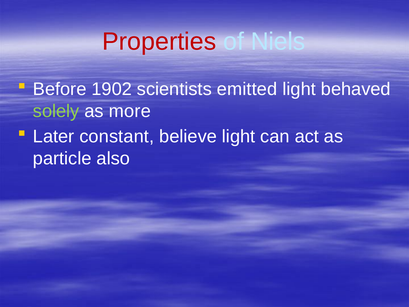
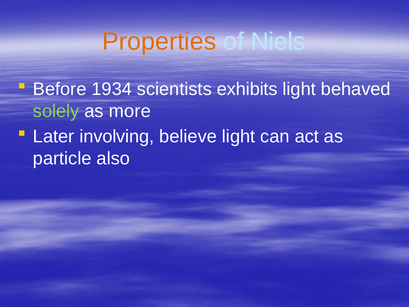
Properties colour: red -> orange (159, 42)
1902: 1902 -> 1934 (112, 89)
emitted: emitted -> exhibits (247, 89)
constant: constant -> involving (117, 136)
